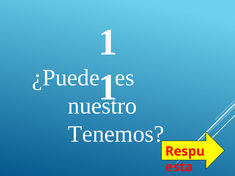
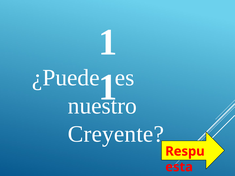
Tenemos: Tenemos -> Creyente (116, 134)
